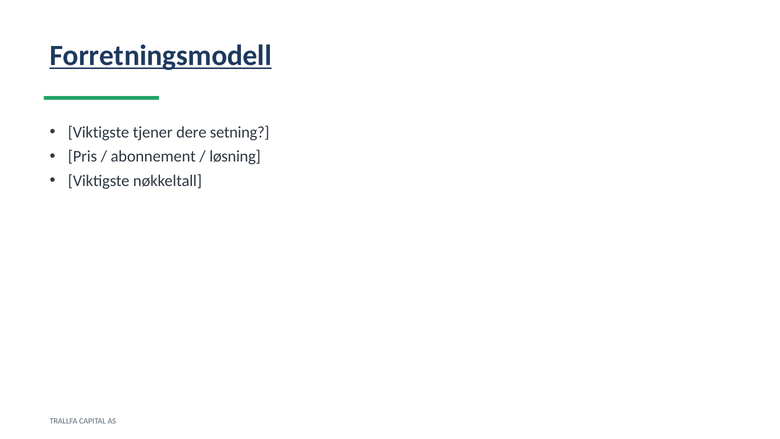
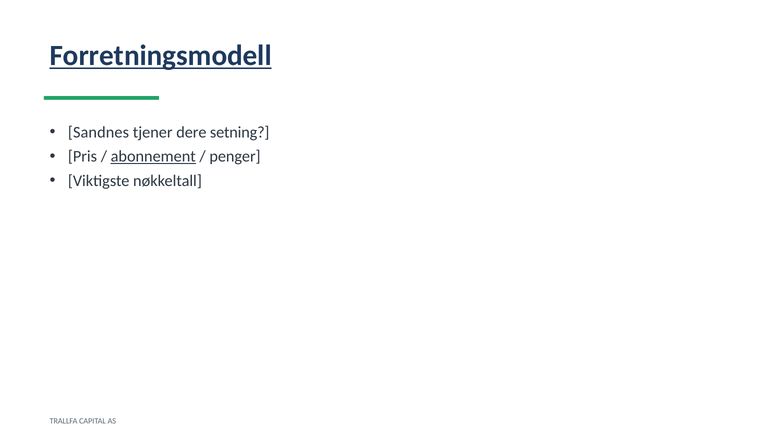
Viktigste: Viktigste -> Sandnes (98, 132)
abonnement underline: none -> present (153, 156)
løsning: løsning -> penger (235, 156)
